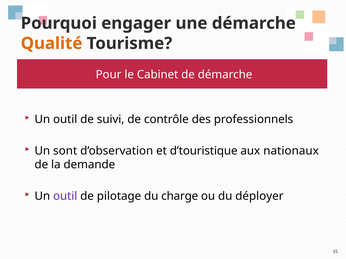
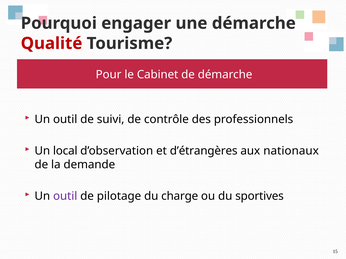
Qualité colour: orange -> red (52, 43)
sont: sont -> local (65, 151)
d’touristique: d’touristique -> d’étrangères (204, 151)
déployer: déployer -> sportives (260, 196)
